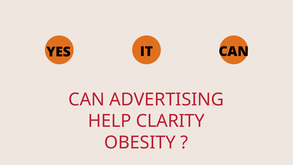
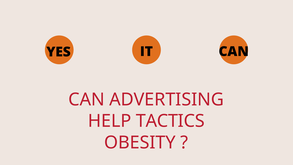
CLARITY: CLARITY -> TACTICS (170, 121)
